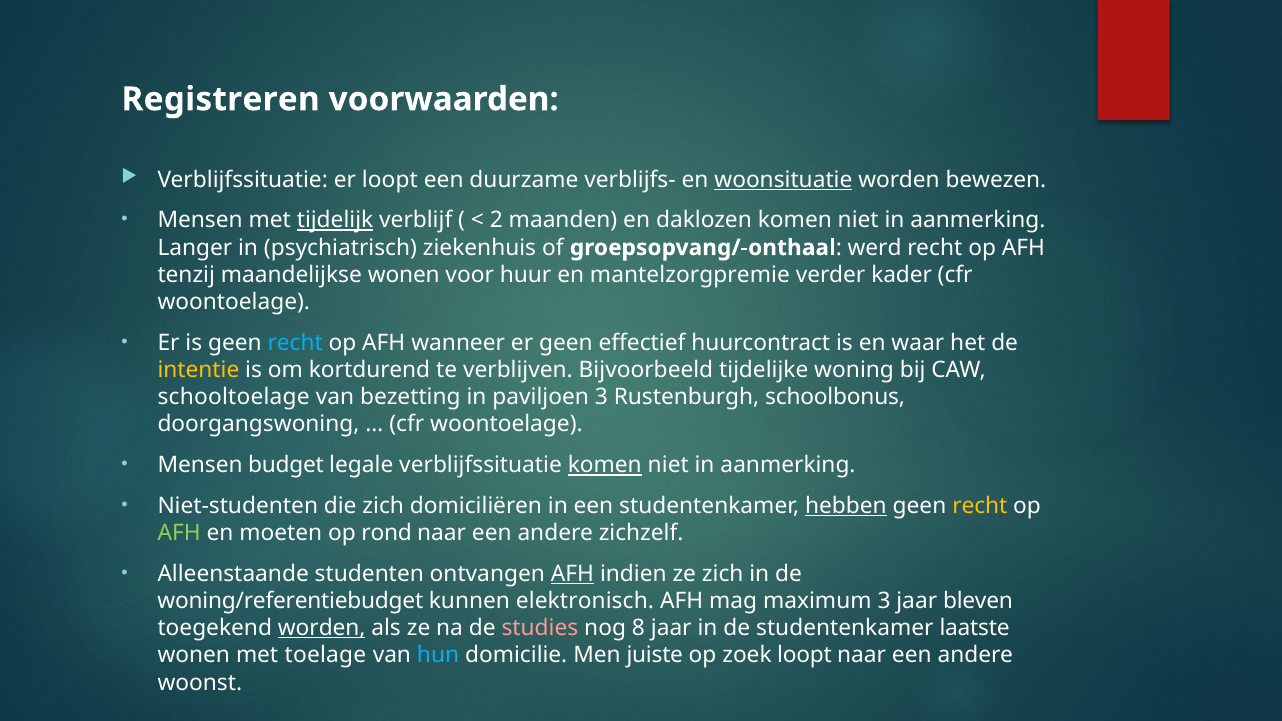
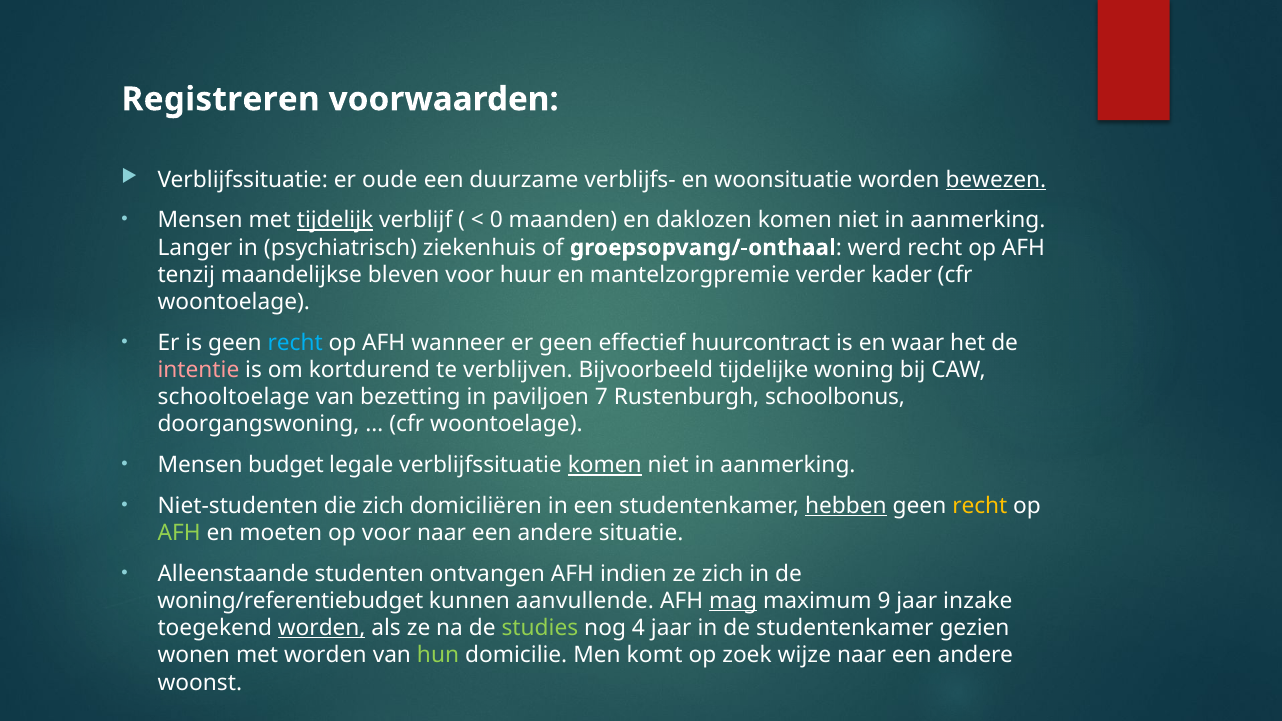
er loopt: loopt -> oude (390, 180)
woonsituatie underline: present -> none (783, 180)
bewezen underline: none -> present (996, 180)
2: 2 -> 0 (496, 220)
maandelijkse wonen: wonen -> bleven (404, 275)
intentie colour: yellow -> pink (198, 370)
paviljoen 3: 3 -> 7 (601, 397)
op rond: rond -> voor (386, 533)
zichzelf: zichzelf -> situatie (641, 533)
AFH underline: present -> none (572, 574)
elektronisch: elektronisch -> aanvullende (585, 601)
mag underline: none -> present (733, 601)
maximum 3: 3 -> 9 (884, 601)
bleven: bleven -> inzake (978, 601)
studies colour: pink -> light green (540, 628)
8: 8 -> 4 (638, 628)
laatste: laatste -> gezien (975, 628)
met toelage: toelage -> worden (325, 655)
hun colour: light blue -> light green (438, 655)
juiste: juiste -> komt (655, 655)
zoek loopt: loopt -> wijze (804, 655)
